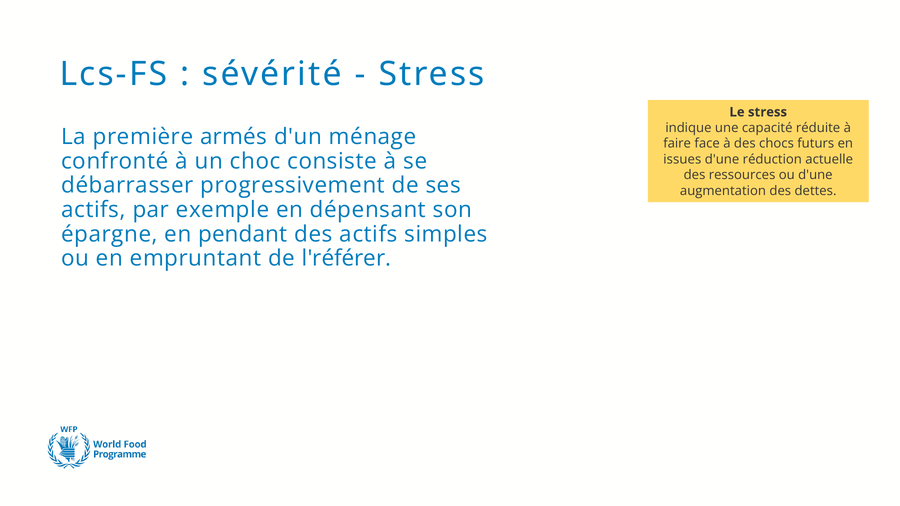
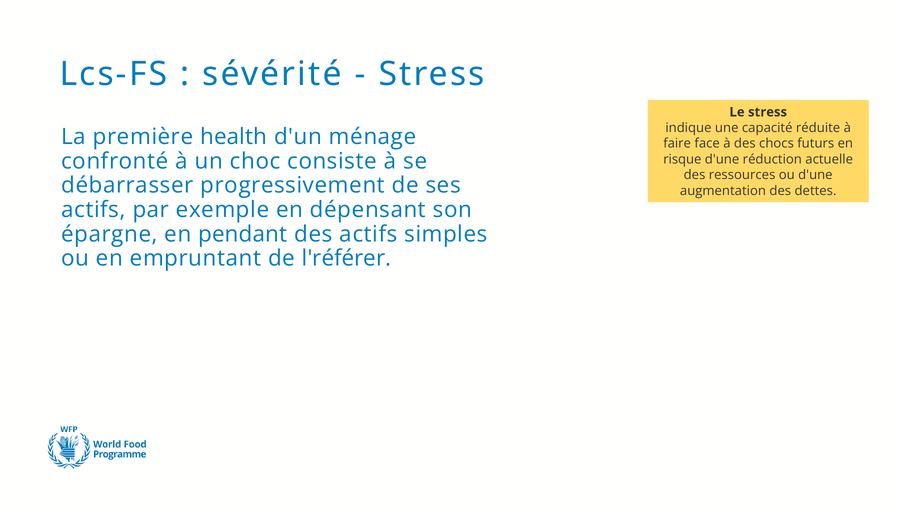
armés: armés -> health (234, 137)
issues: issues -> risque (682, 159)
